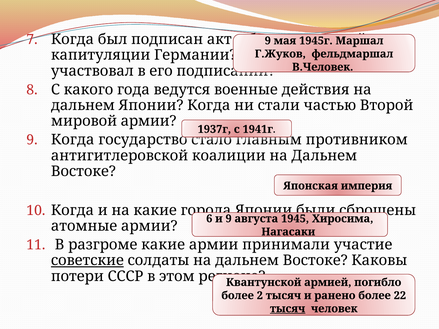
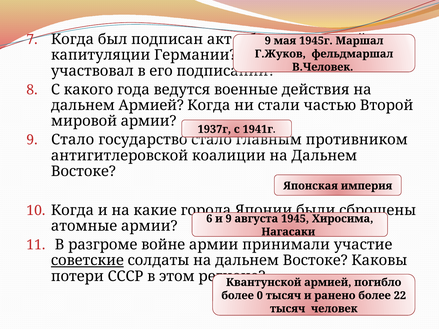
дальнем Японии: Японии -> Армией (151, 105)
9 Когда: Когда -> Стало (73, 140)
разгроме какие: какие -> войне (163, 245)
2: 2 -> 0 (260, 296)
тысяч underline: present -> none (288, 309)
